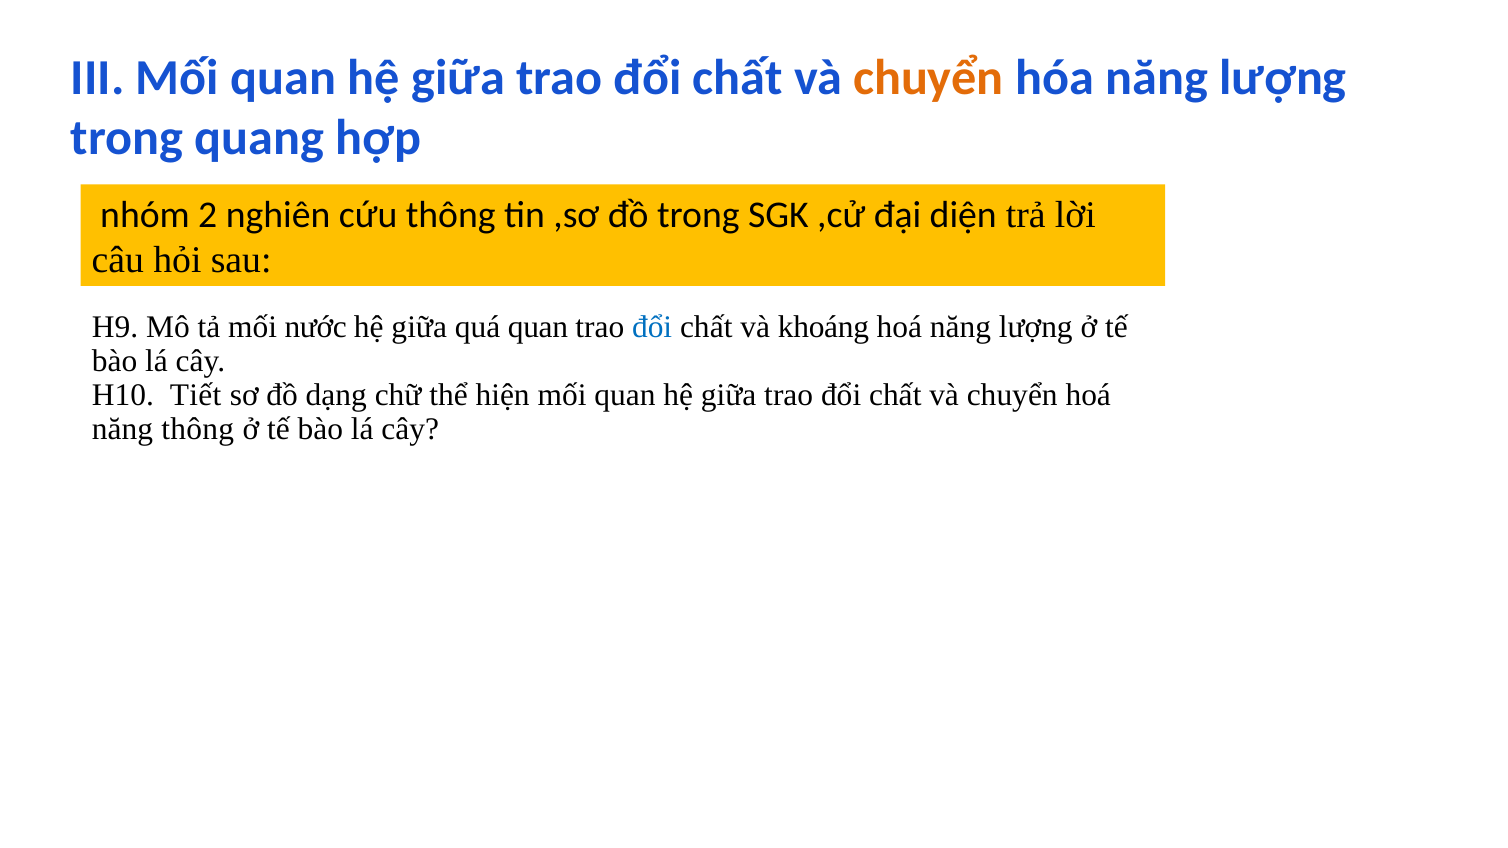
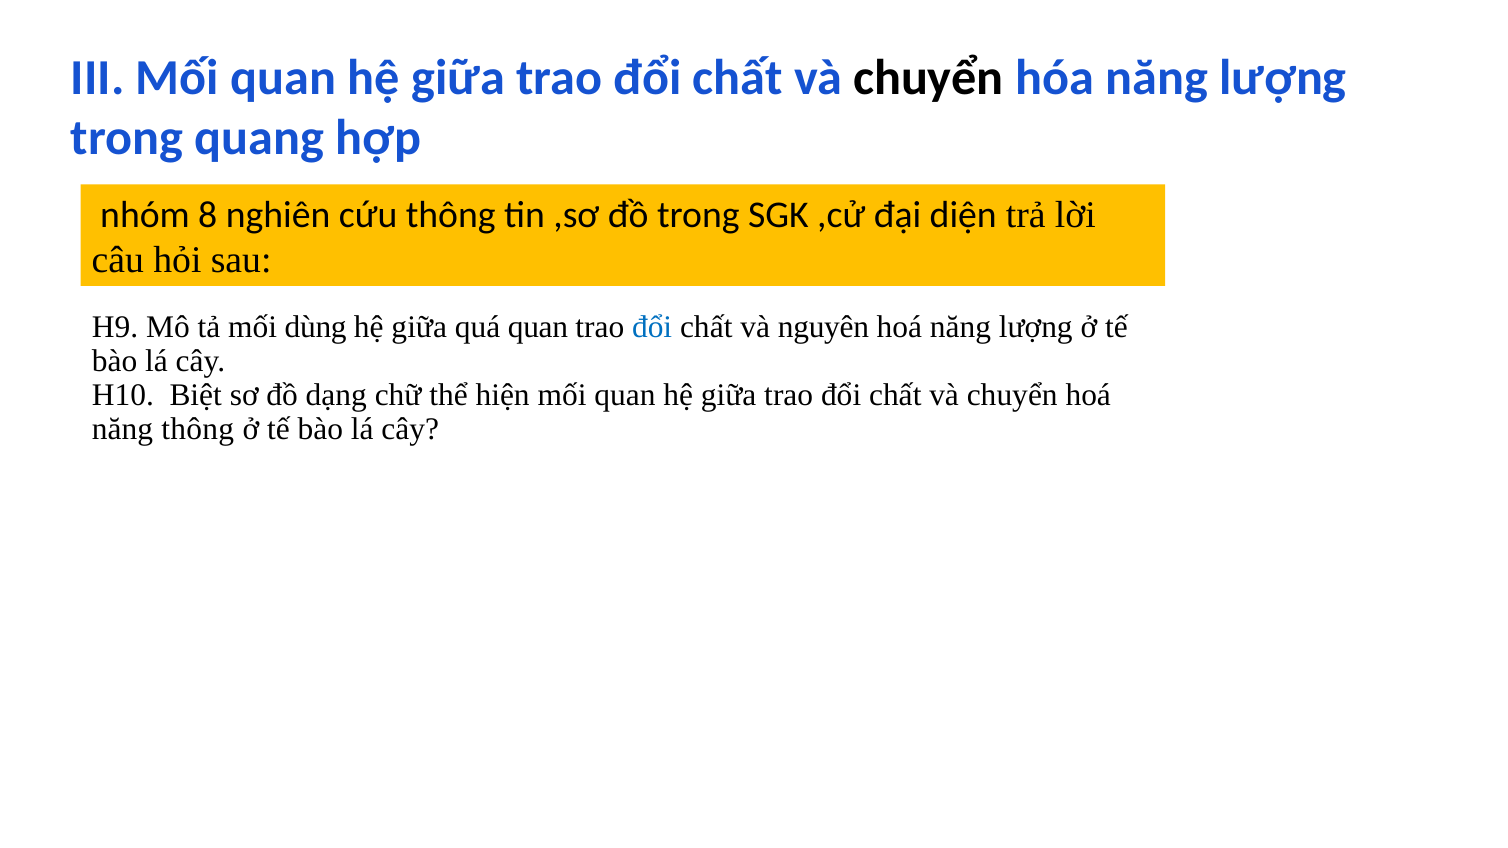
chuyển colour: orange -> black (929, 78)
2: 2 -> 8 (208, 215)
nước: nước -> dùng (316, 327)
khoáng: khoáng -> nguyên (823, 327)
Tiết: Tiết -> Biệt (196, 395)
